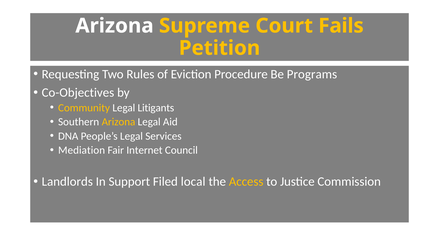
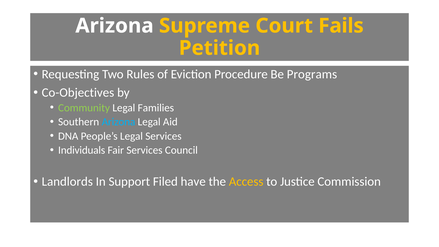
Community colour: yellow -> light green (84, 108)
Litigants: Litigants -> Families (156, 108)
Arizona colour: yellow -> light blue (118, 122)
Mediation: Mediation -> Individuals (82, 150)
Fair Internet: Internet -> Services (144, 150)
local: local -> have (193, 182)
